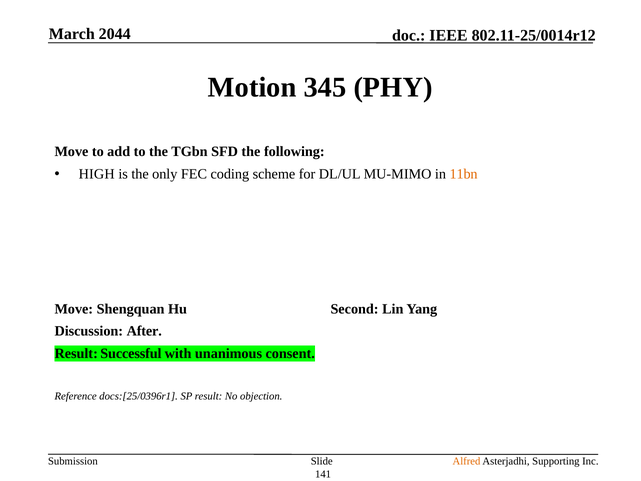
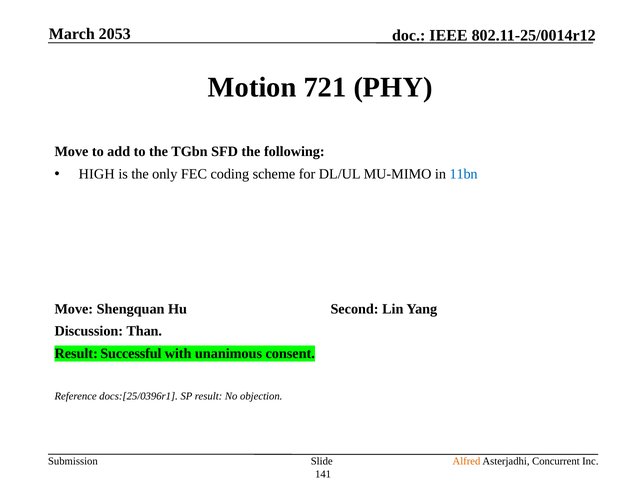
2044: 2044 -> 2053 (115, 34)
345: 345 -> 721 (325, 87)
11bn colour: orange -> blue (464, 174)
After: After -> Than (144, 331)
Supporting: Supporting -> Concurrent (556, 461)
